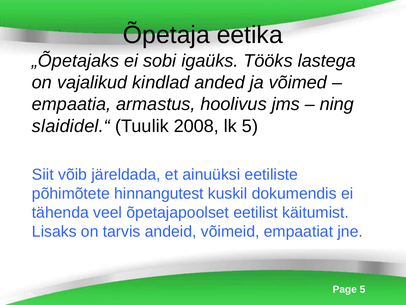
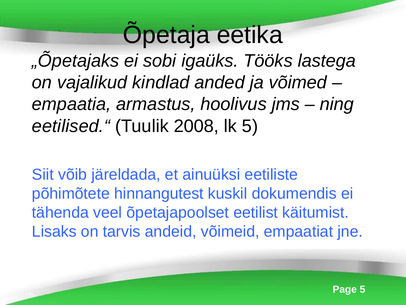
slaididel.“: slaididel.“ -> eetilised.“ (71, 126)
